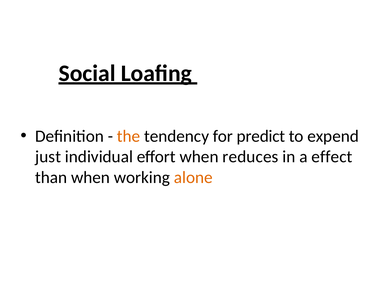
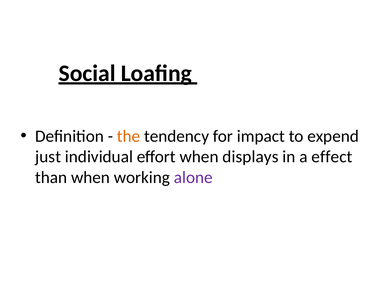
predict: predict -> impact (261, 136)
reduces: reduces -> displays (250, 157)
alone colour: orange -> purple (193, 178)
